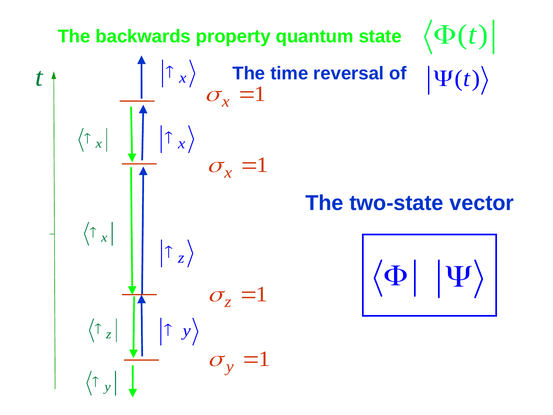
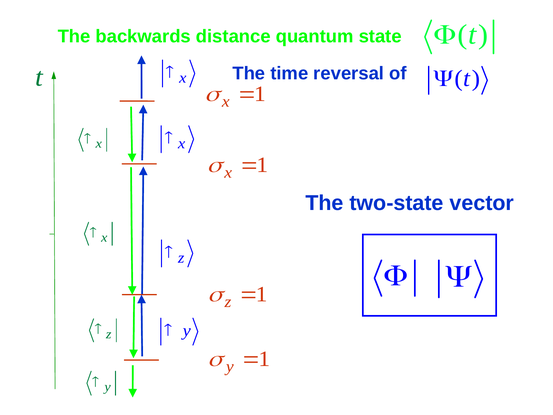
property: property -> distance (233, 36)
